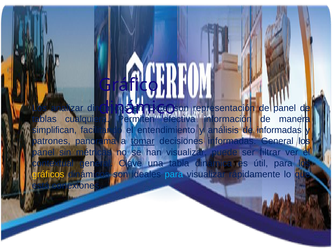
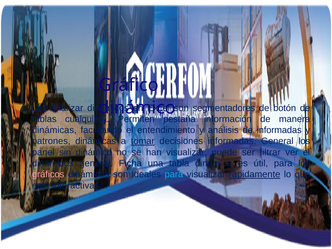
representación: representación -> segmentadores (224, 108)
de panel: panel -> botón (285, 108)
efectiva: efectiva -> pestaña (179, 119)
simplifican: simplifican -> dinámicas (54, 130)
patrones panorama: panorama -> dinámicas (96, 141)
sin métricas: métricas -> dinámico (94, 152)
contextual: contextual -> dinámicos (53, 163)
Clave: Clave -> Ficha (130, 163)
gráficos colour: yellow -> pink (48, 174)
rápidamente underline: none -> present (255, 174)
conexiones: conexiones -> interactivas (77, 185)
